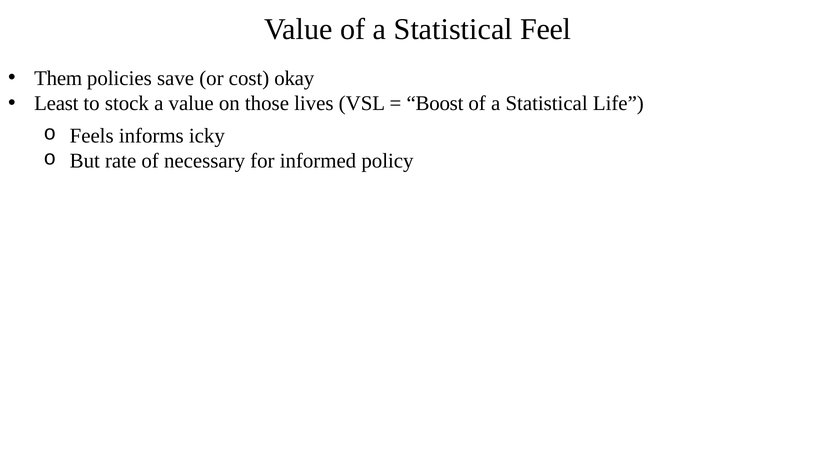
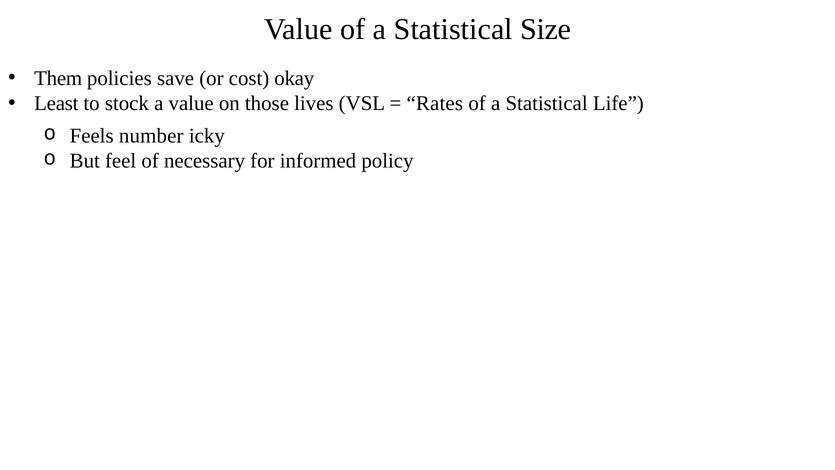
Feel: Feel -> Size (546, 29)
Boost: Boost -> Rates (435, 103)
informs: informs -> number (151, 136)
rate: rate -> feel (121, 161)
